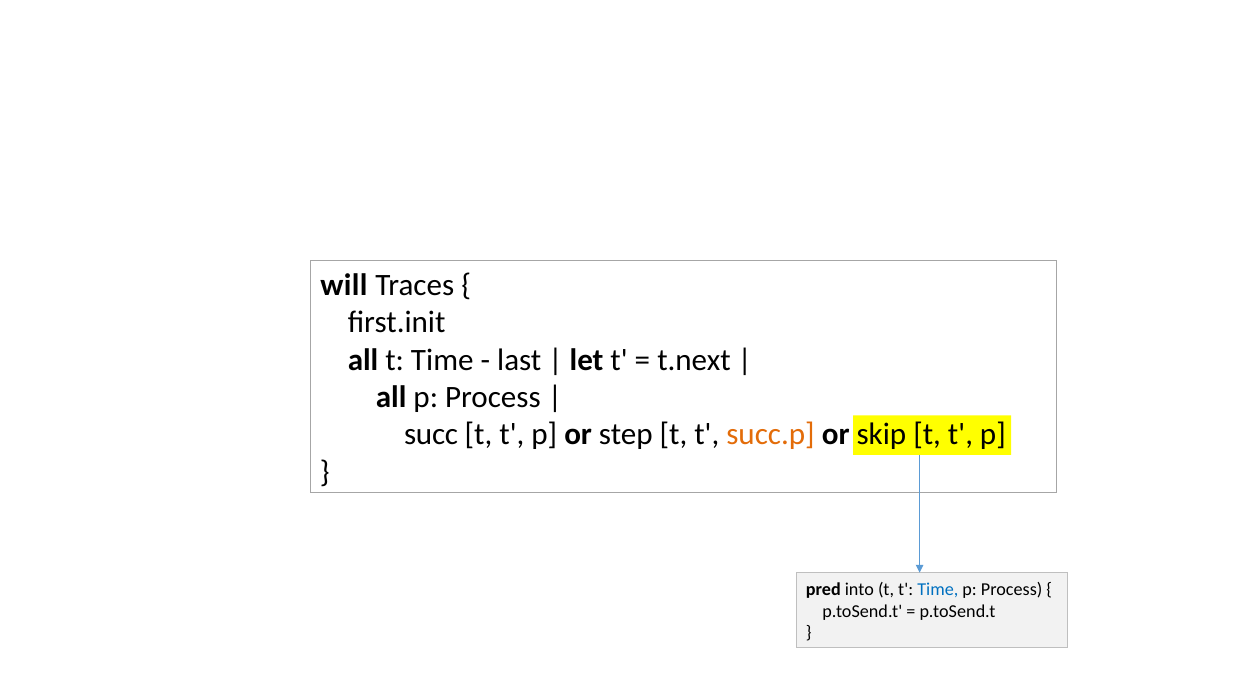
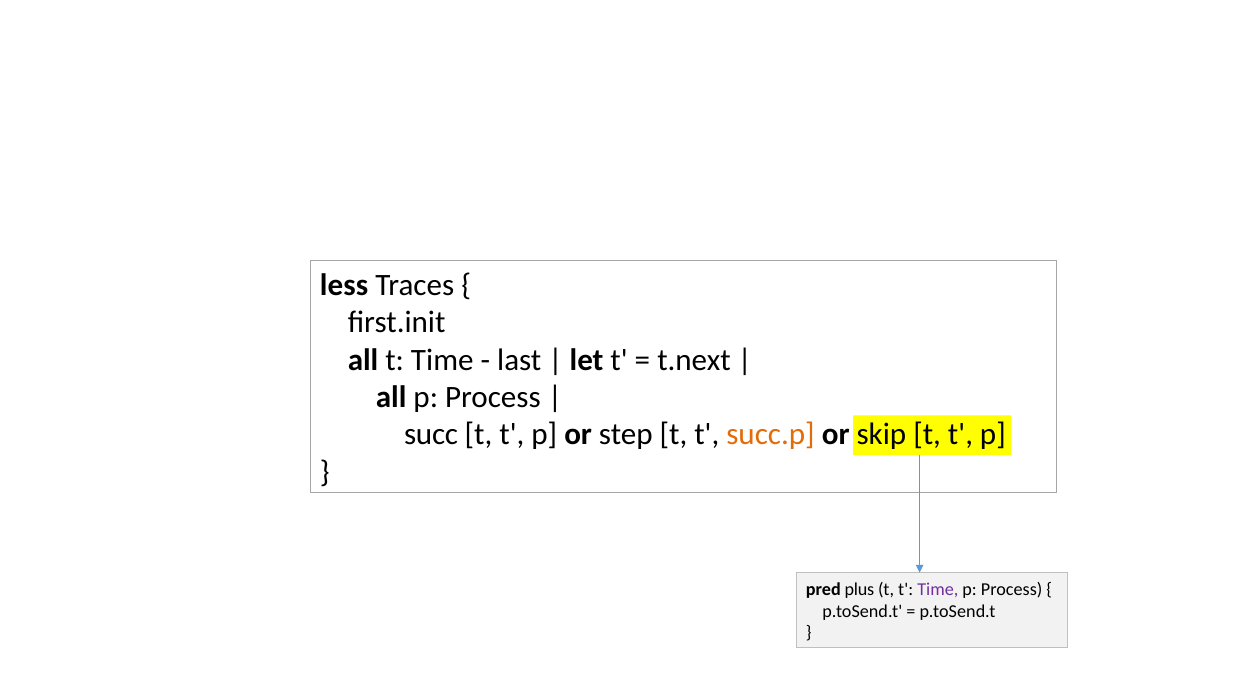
will: will -> less (344, 286)
into: into -> plus (859, 590)
Time colour: blue -> purple (938, 590)
